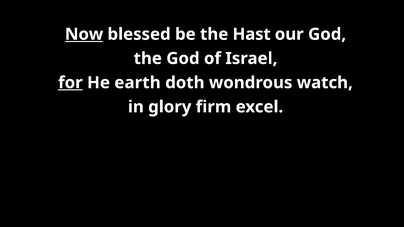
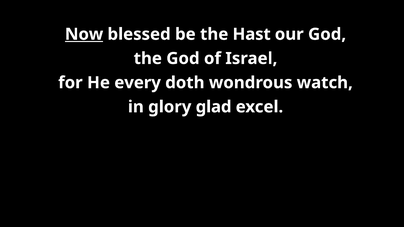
for underline: present -> none (70, 83)
earth: earth -> every (138, 83)
firm: firm -> glad (214, 107)
